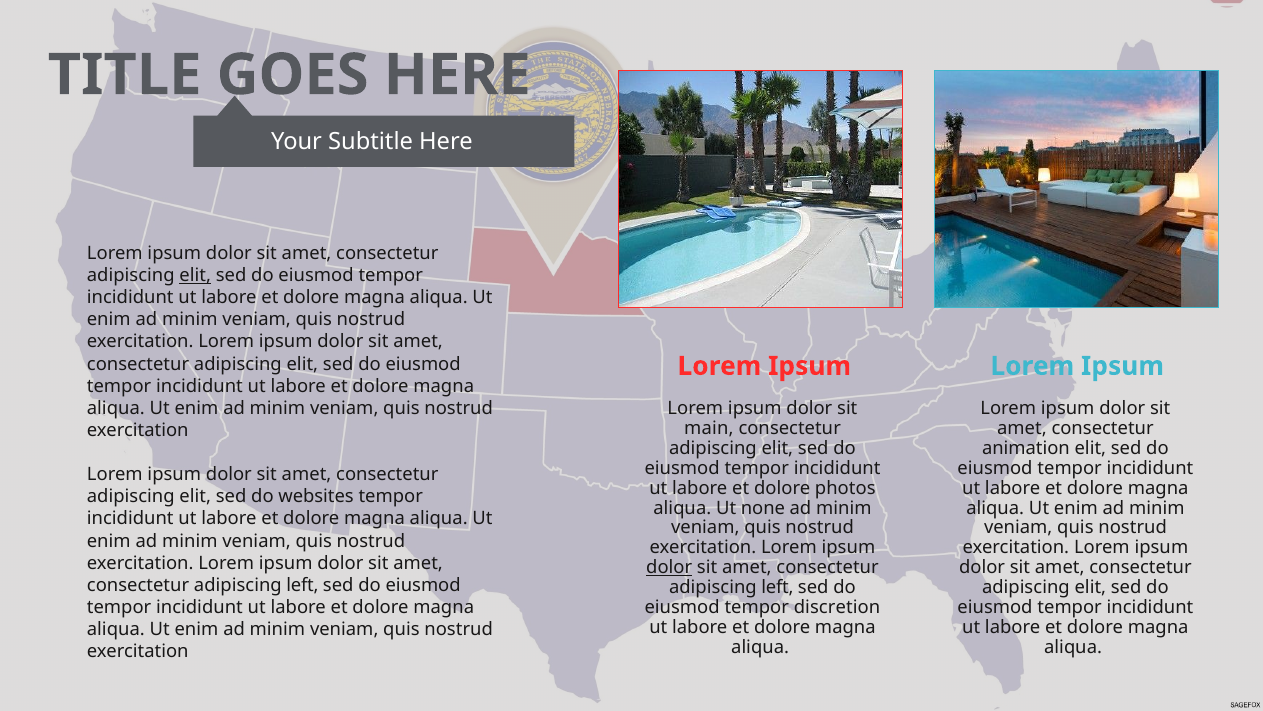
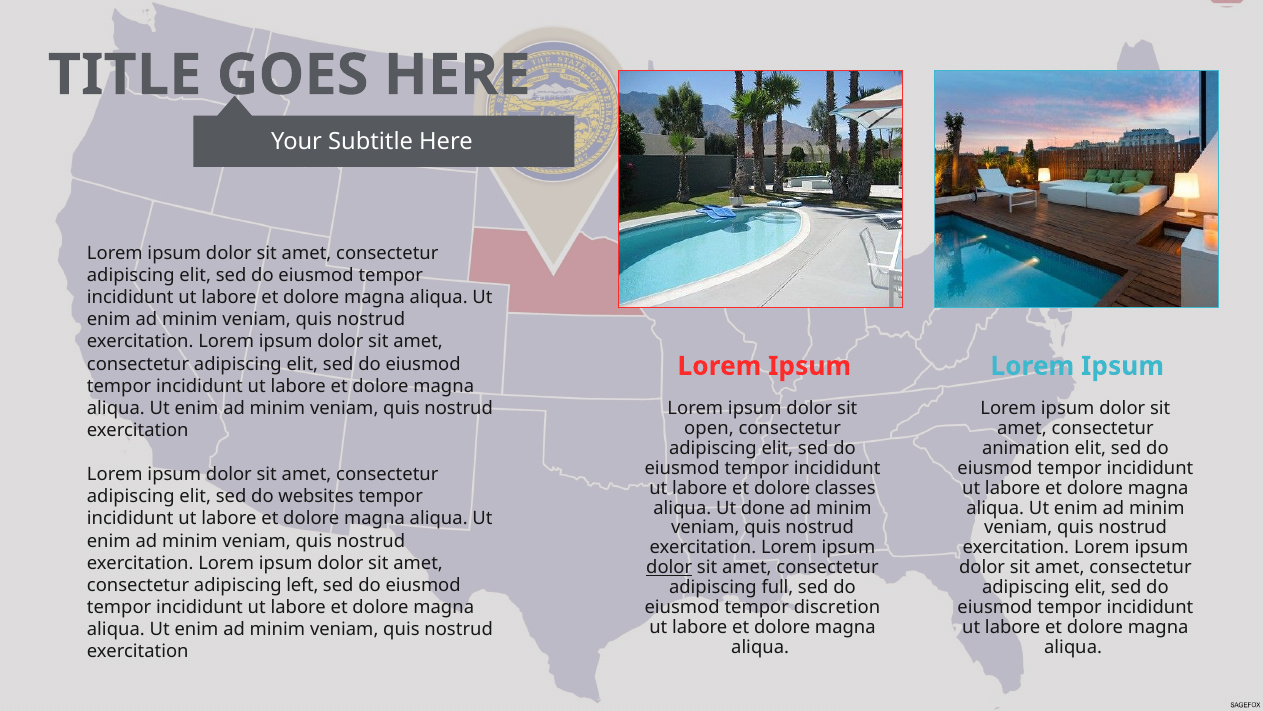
elit underline: present -> none (195, 275)
main: main -> open (709, 428)
photos: photos -> classes (845, 488)
none: none -> done (763, 508)
left: left -> full (777, 587)
